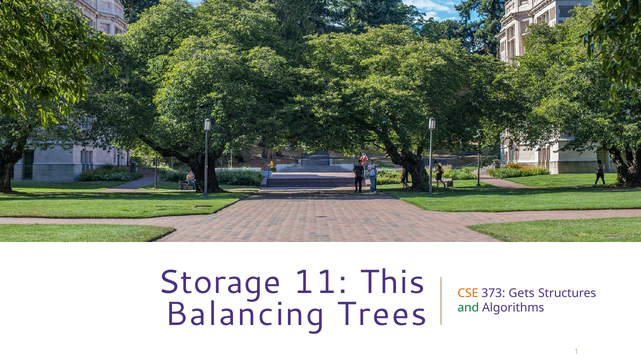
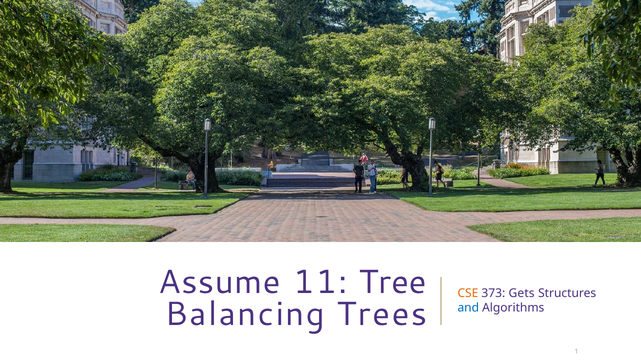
Storage: Storage -> Assume (220, 282)
This: This -> Tree (393, 282)
and colour: green -> blue (468, 307)
